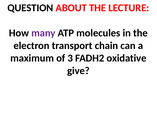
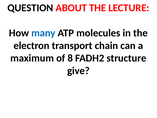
many colour: purple -> blue (43, 33)
3: 3 -> 8 (70, 58)
oxidative: oxidative -> structure (126, 58)
